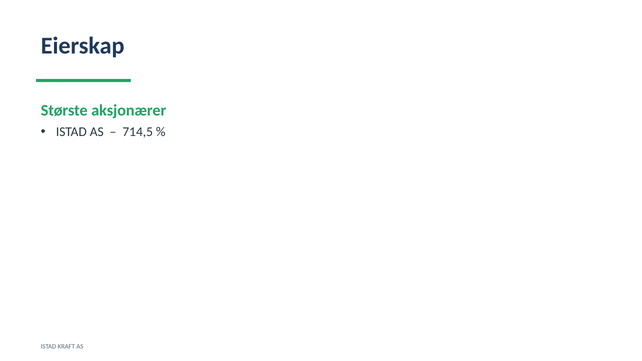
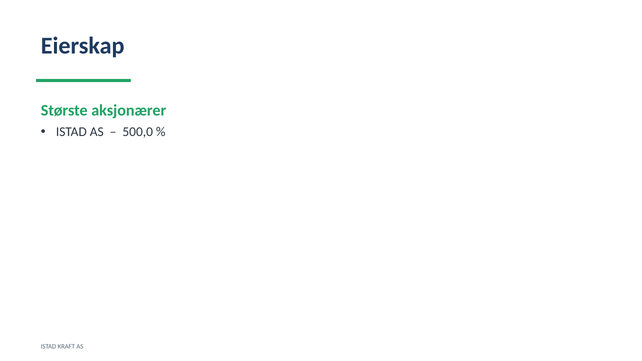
714,5: 714,5 -> 500,0 (138, 132)
